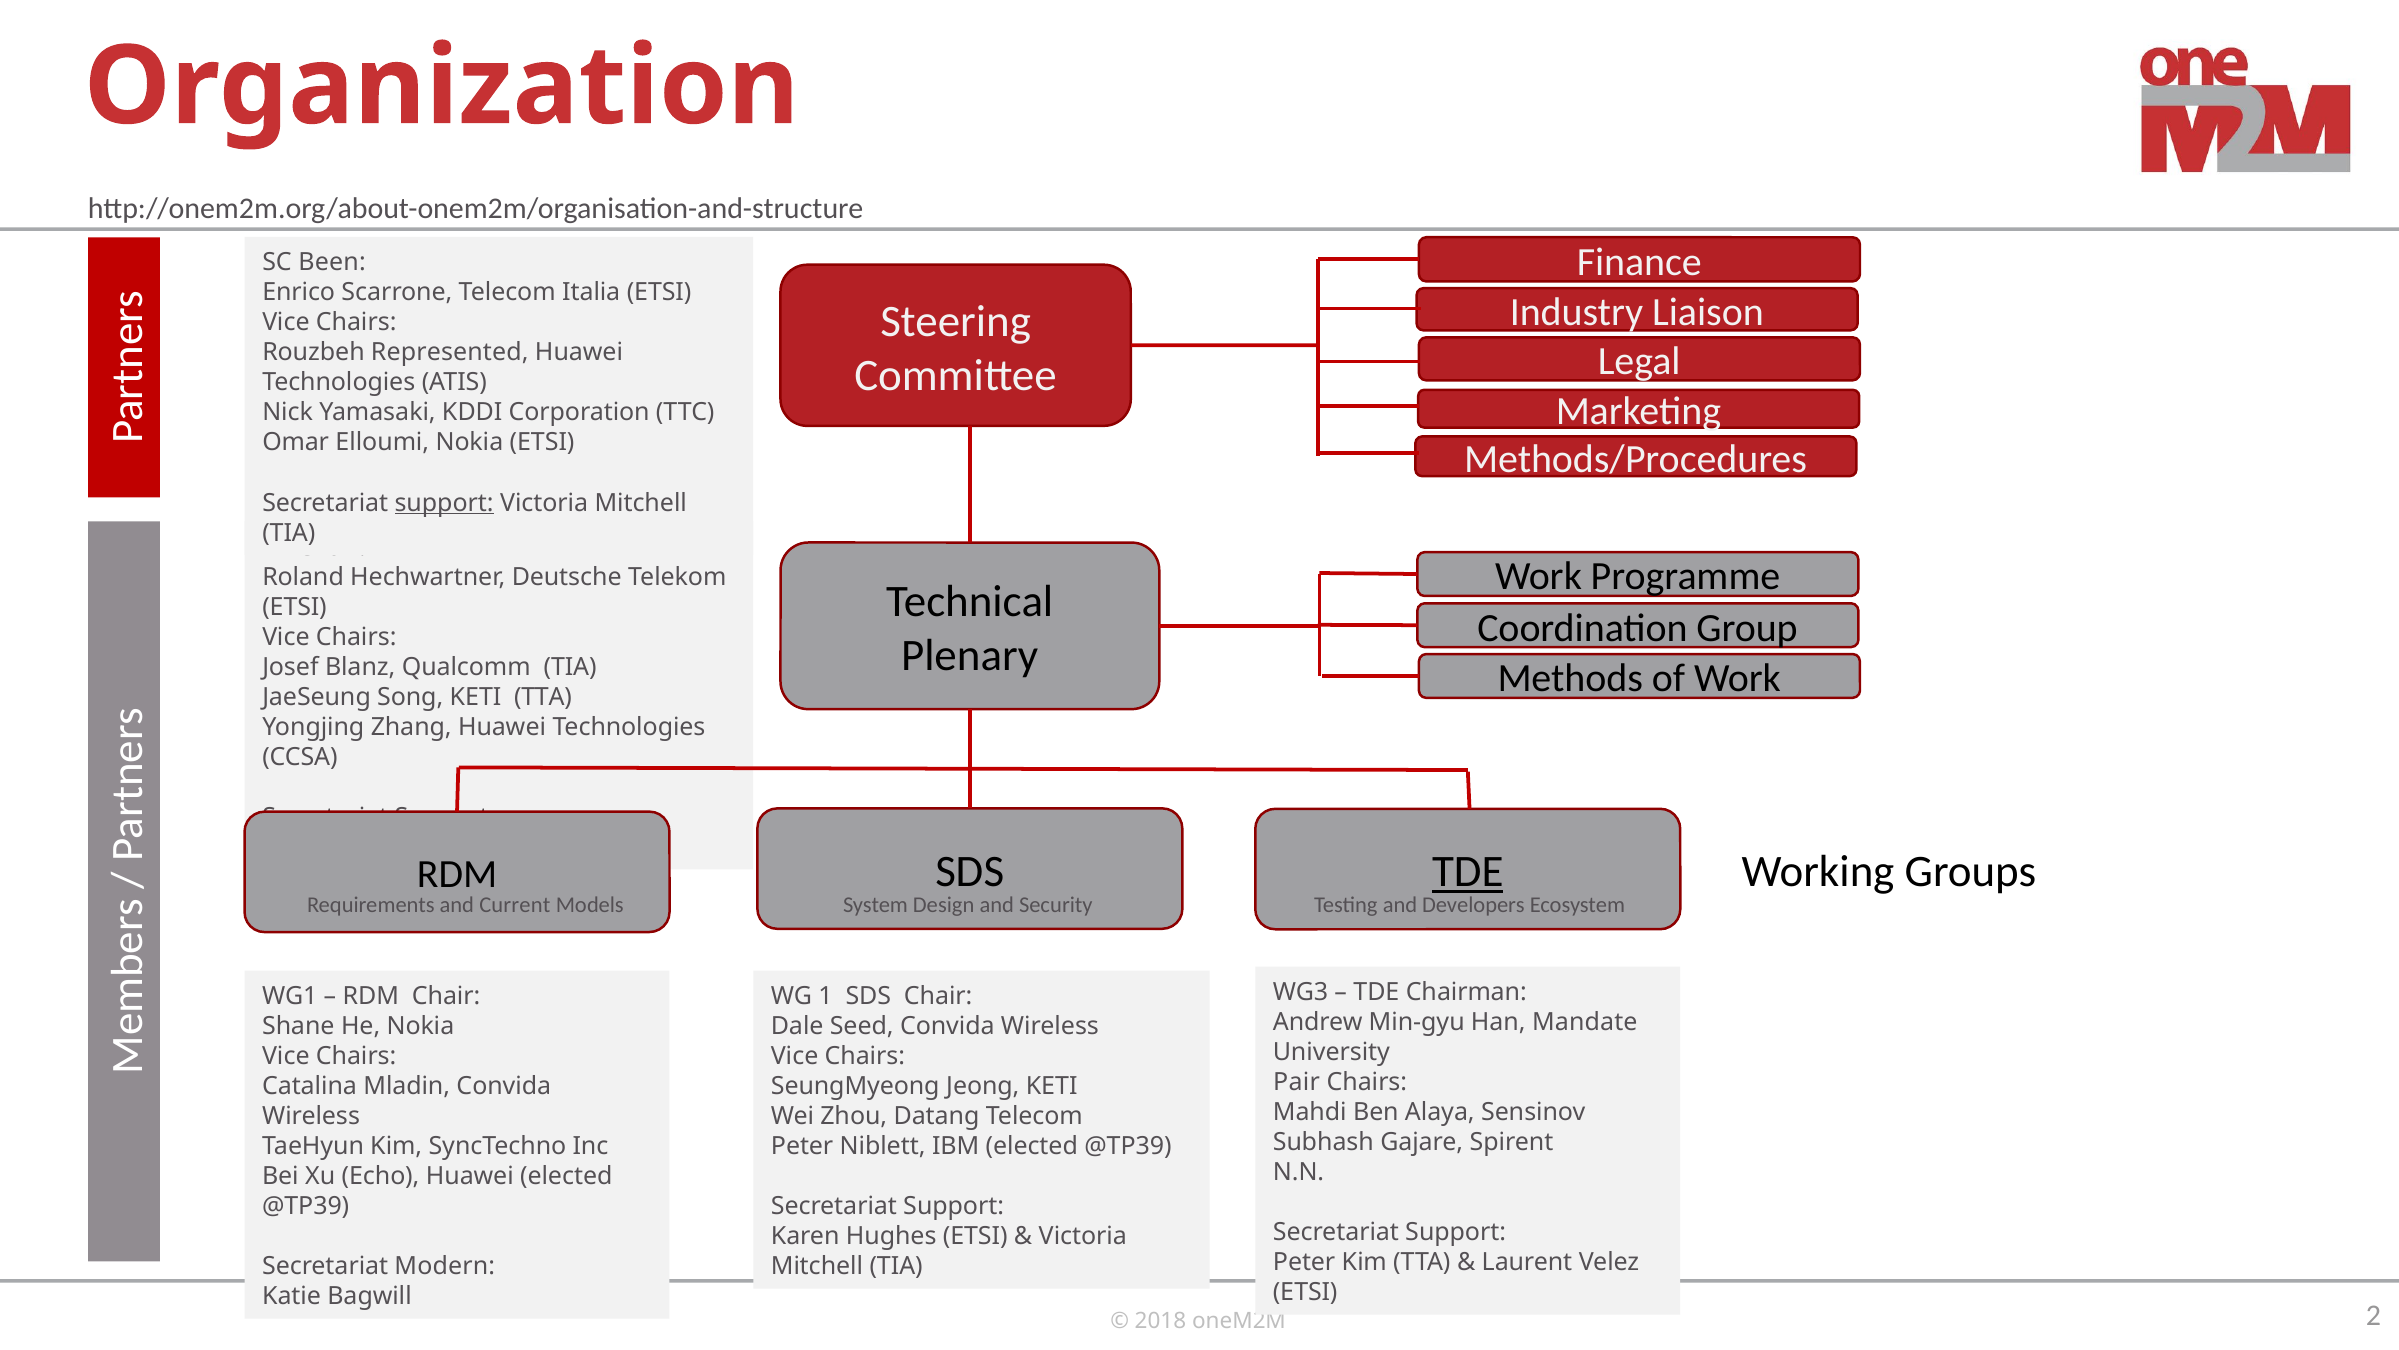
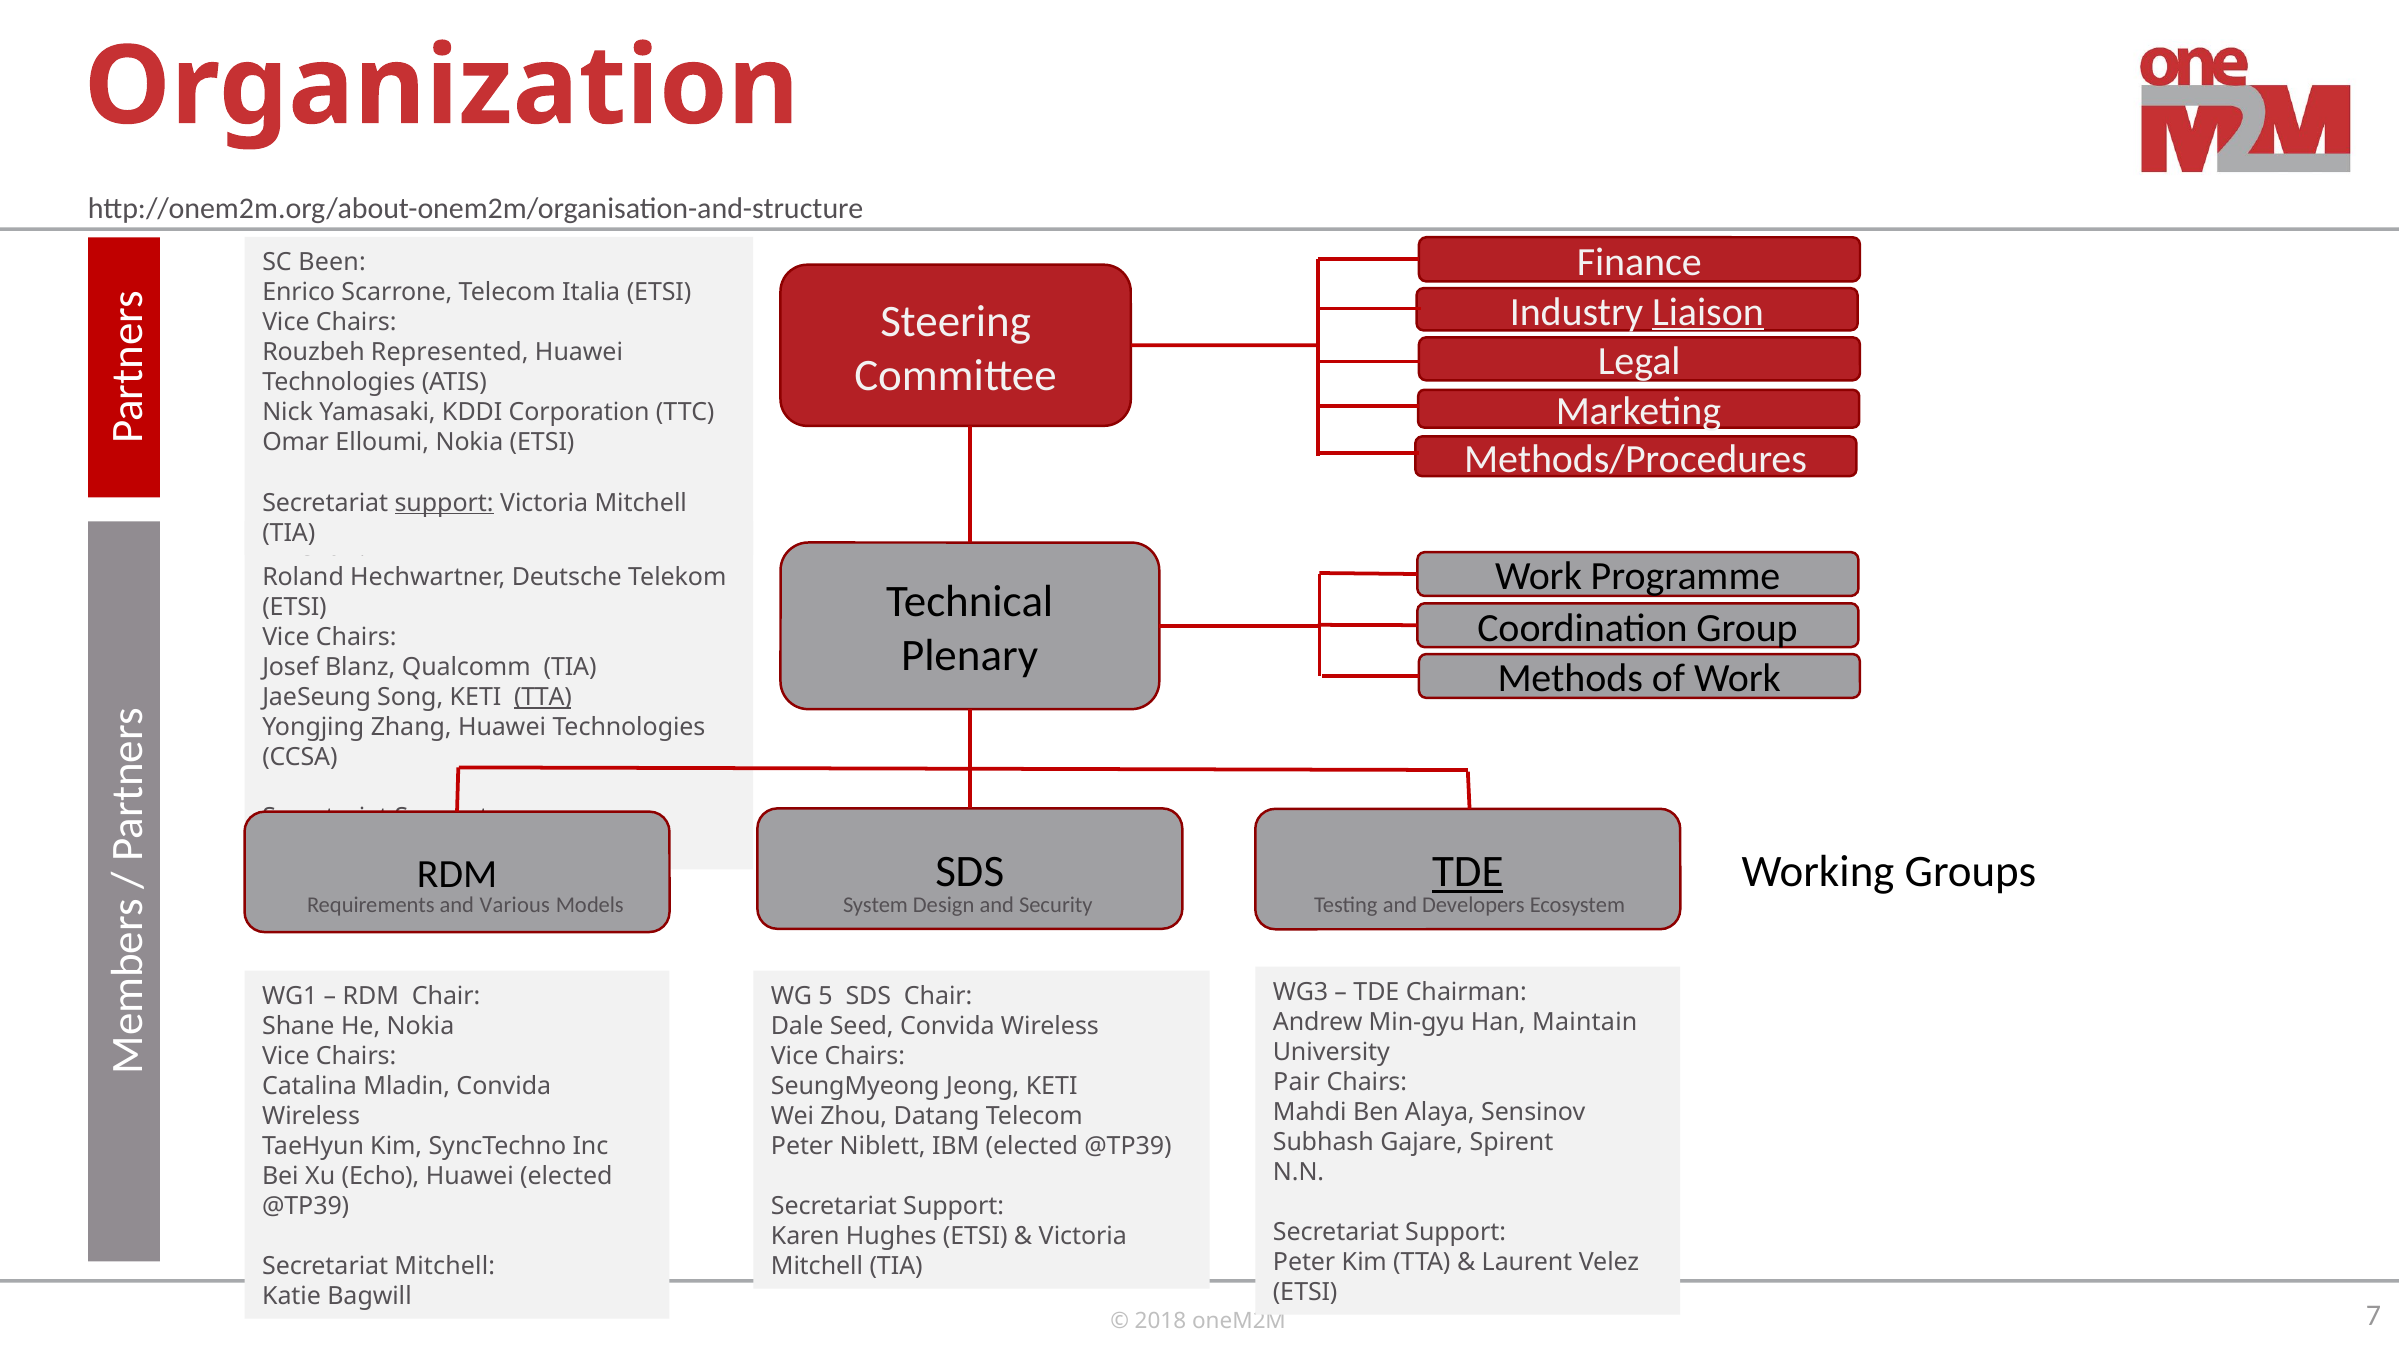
Liaison underline: none -> present (1708, 312)
TTA underline: none -> present (543, 697)
Current: Current -> Various (515, 905)
1: 1 -> 5 (826, 996)
Mandate: Mandate -> Maintain (1585, 1022)
Secretariat Modern: Modern -> Mitchell (445, 1266)
2: 2 -> 7 (2374, 1315)
